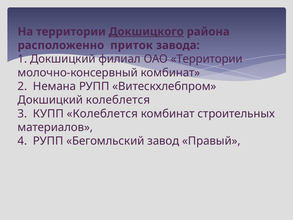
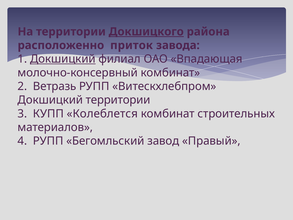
Докшицкий underline: none -> present (63, 59)
ОАО Территории: Территории -> Впадающая (207, 59)
Немана: Немана -> Ветразь (55, 86)
Докшицкий колеблется: колеблется -> территории (118, 100)
